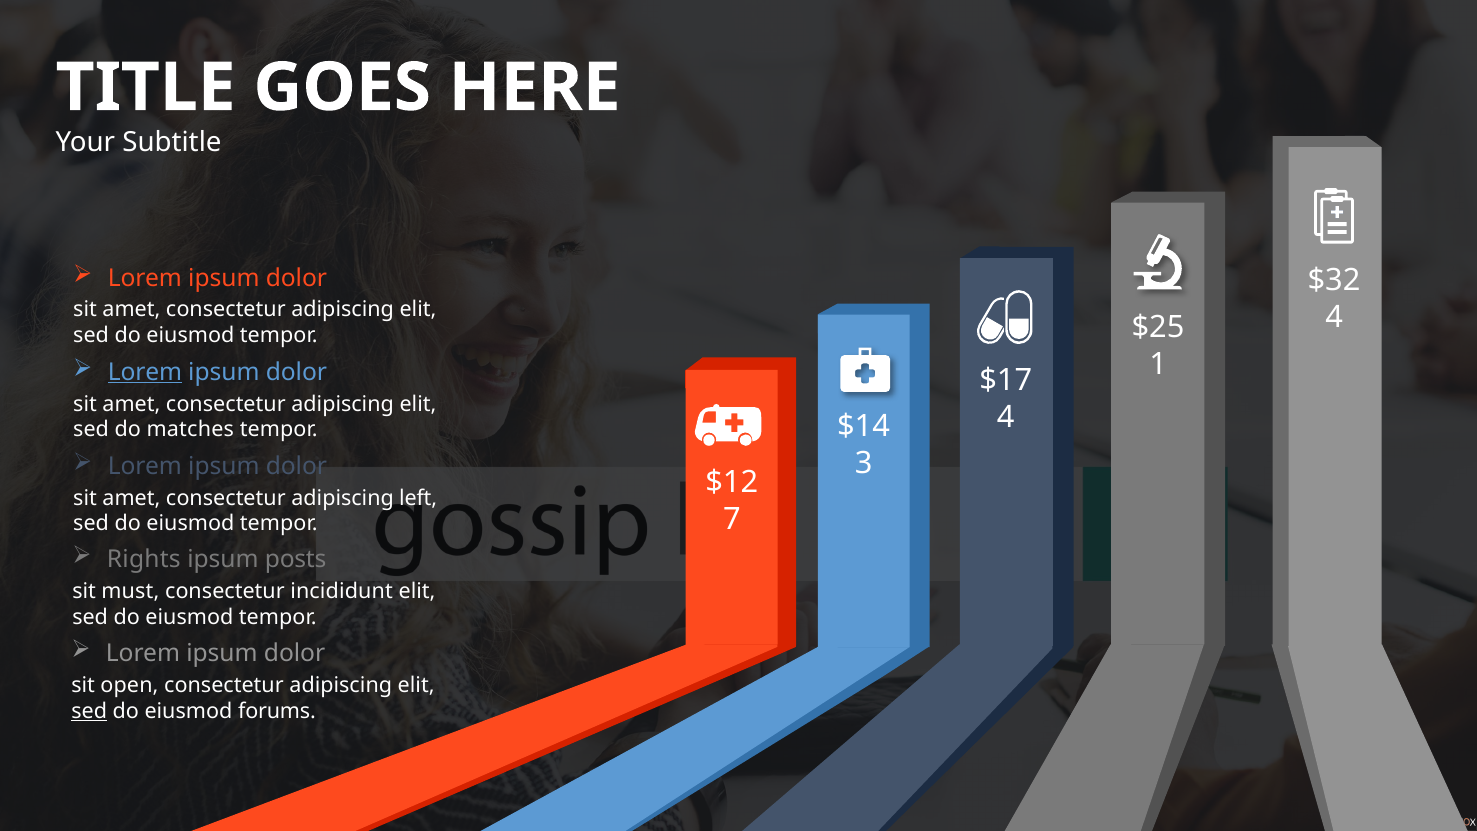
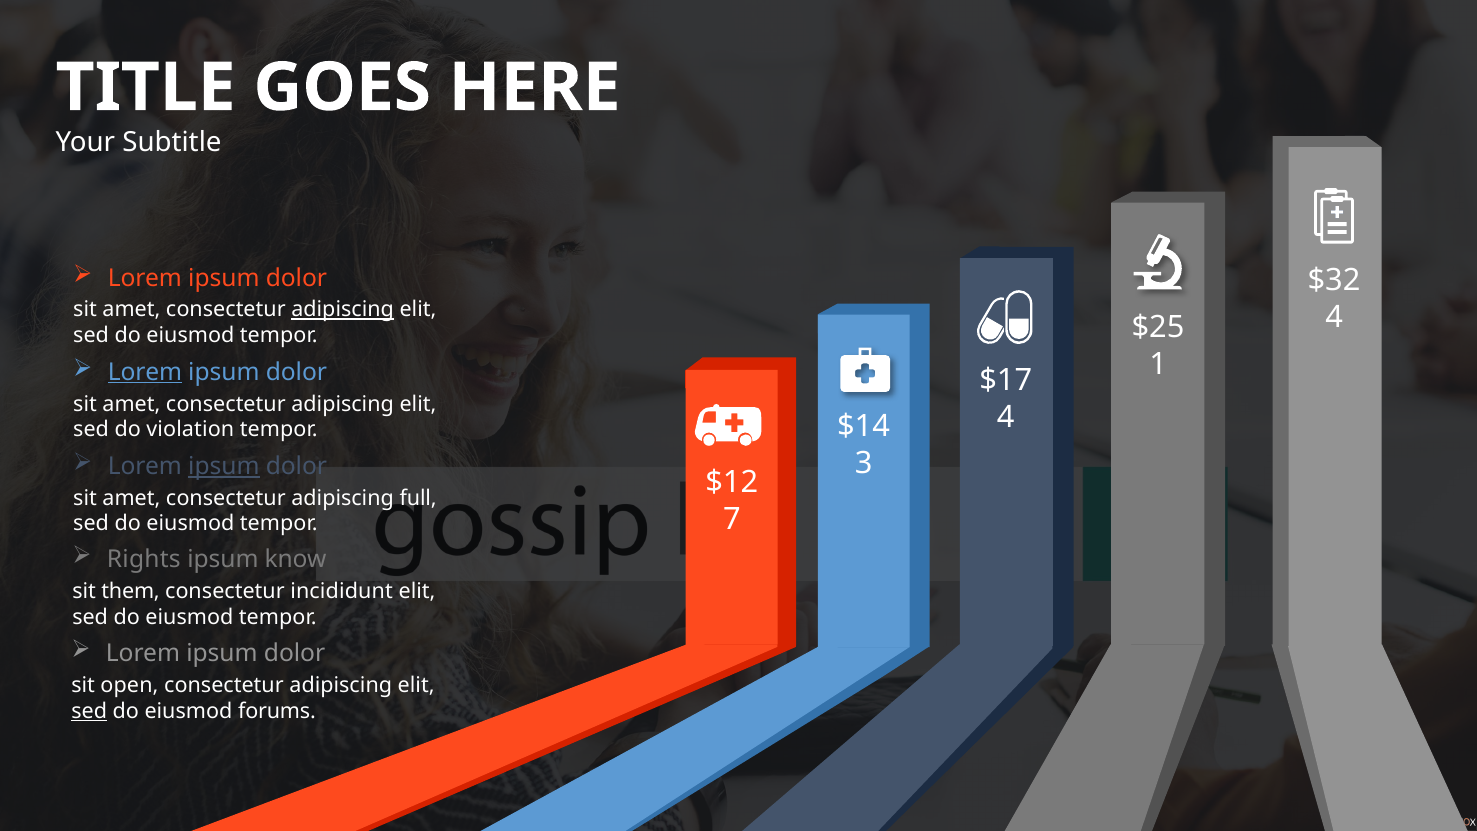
adipiscing underline: none -> present (343, 310)
matches: matches -> violation (190, 430)
ipsum underline: none -> present (224, 466)
left: left -> full (418, 498)
posts: posts -> know (296, 559)
must: must -> them (131, 591)
